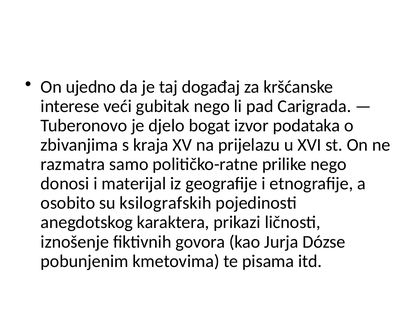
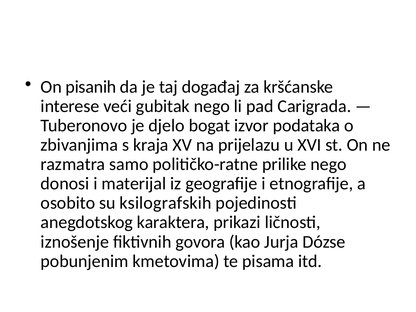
ujedno: ujedno -> pisanih (91, 87)
